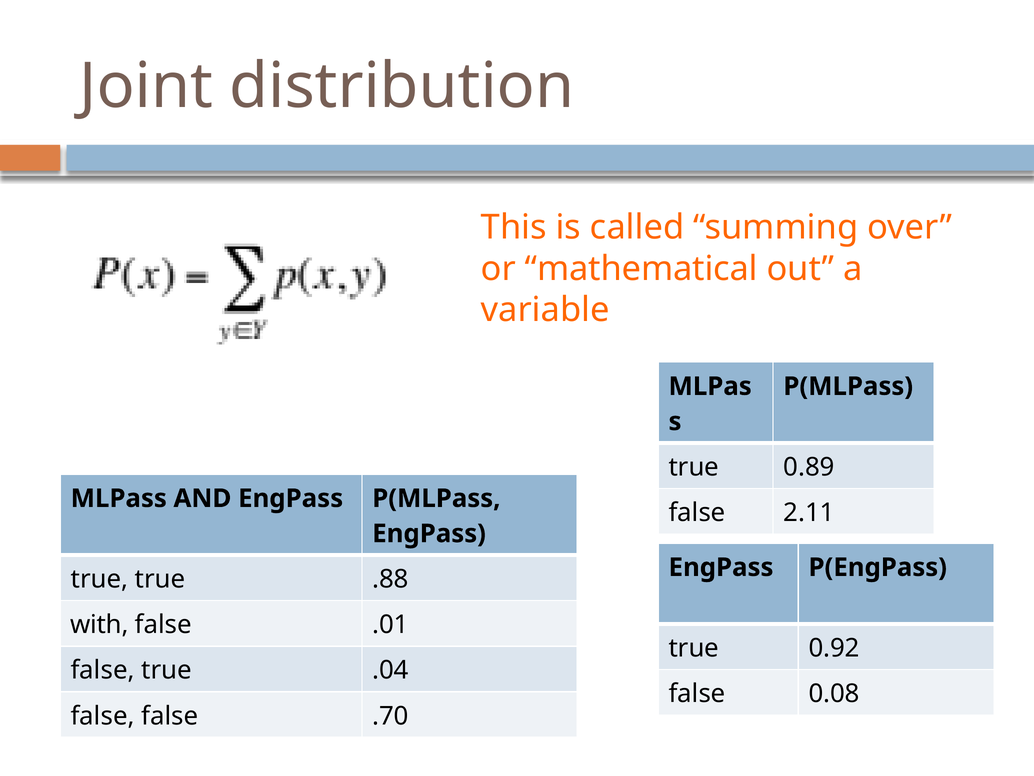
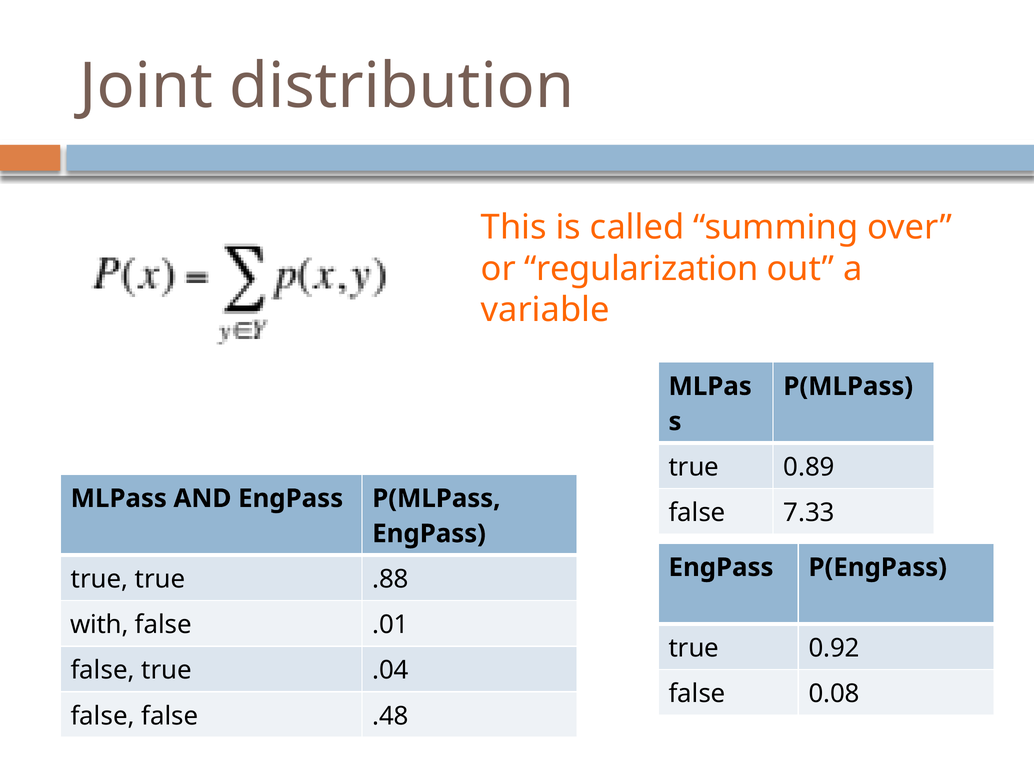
mathematical: mathematical -> regularization (641, 268)
2.11: 2.11 -> 7.33 (809, 512)
.70: .70 -> .48 (390, 716)
